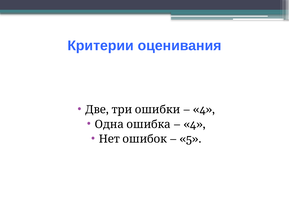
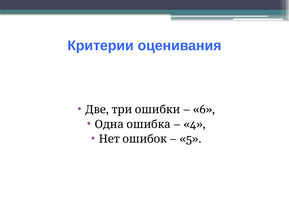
4: 4 -> 6 (204, 109)
